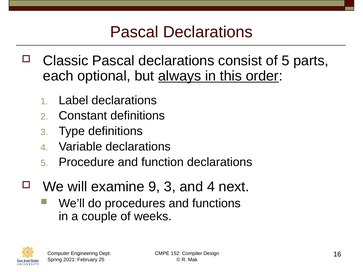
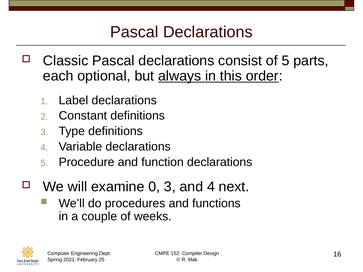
9: 9 -> 0 (154, 187)
